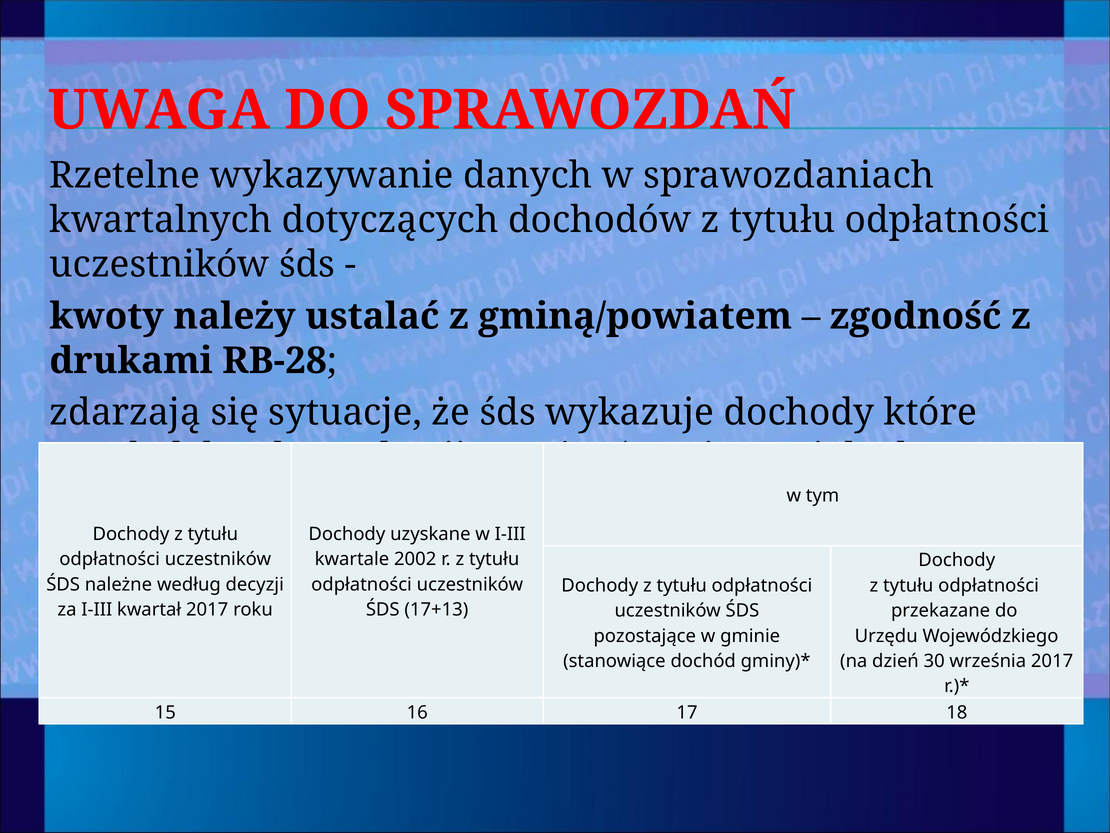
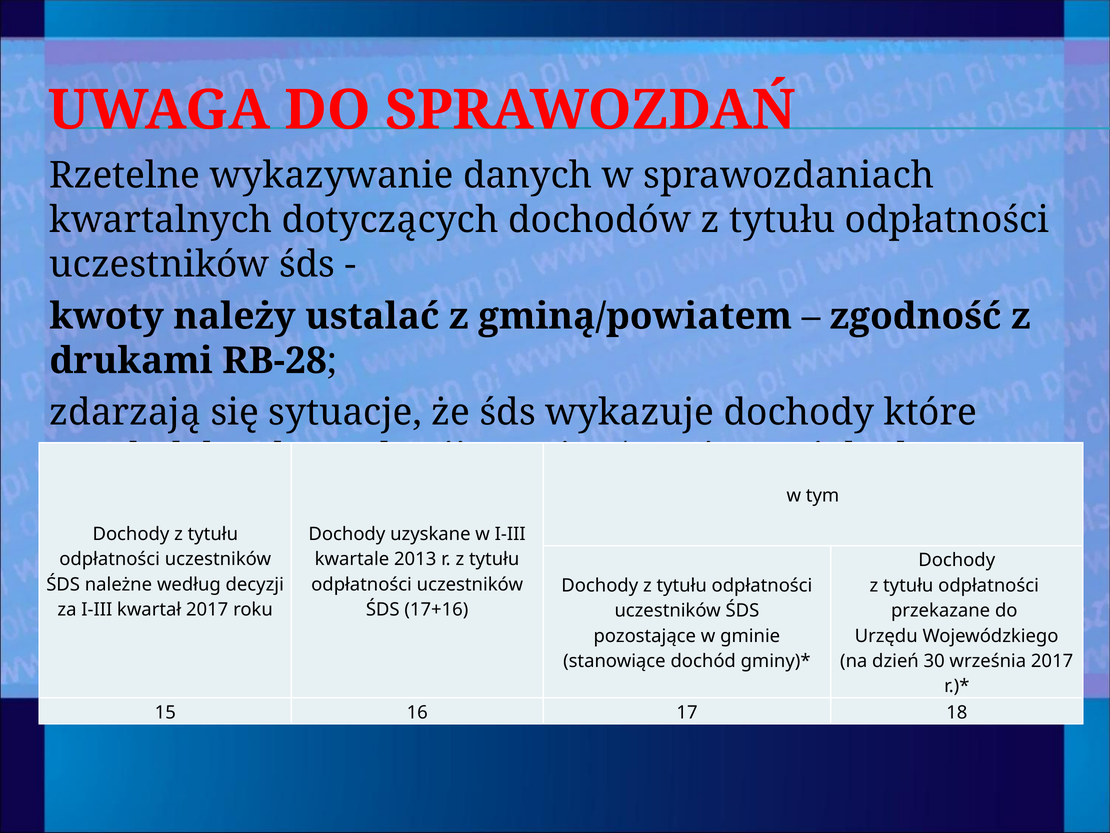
2002: 2002 -> 2013 (415, 559)
17+13: 17+13 -> 17+16 (436, 609)
